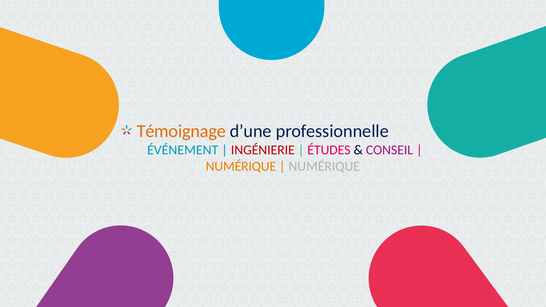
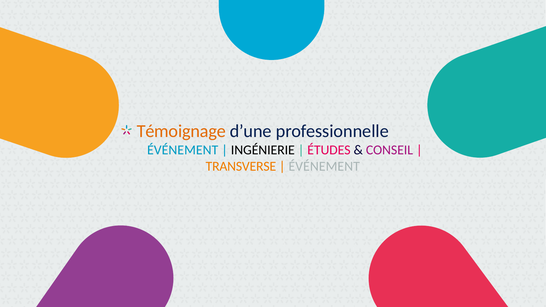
INGÉNIERIE colour: red -> black (263, 150)
NUMÉRIQUE: NUMÉRIQUE -> TRANSVERSE (241, 166)
NUMÉRIQUE: NUMÉRIQUE -> ÉVÉNEMENT (324, 166)
